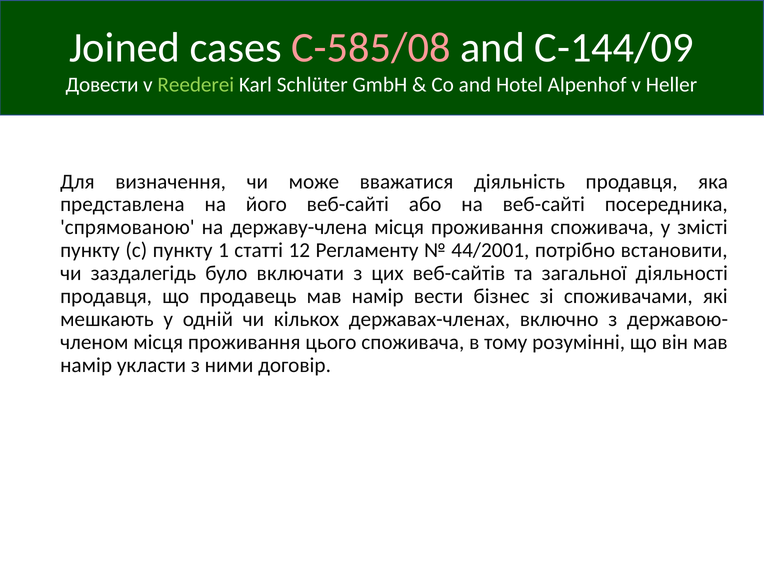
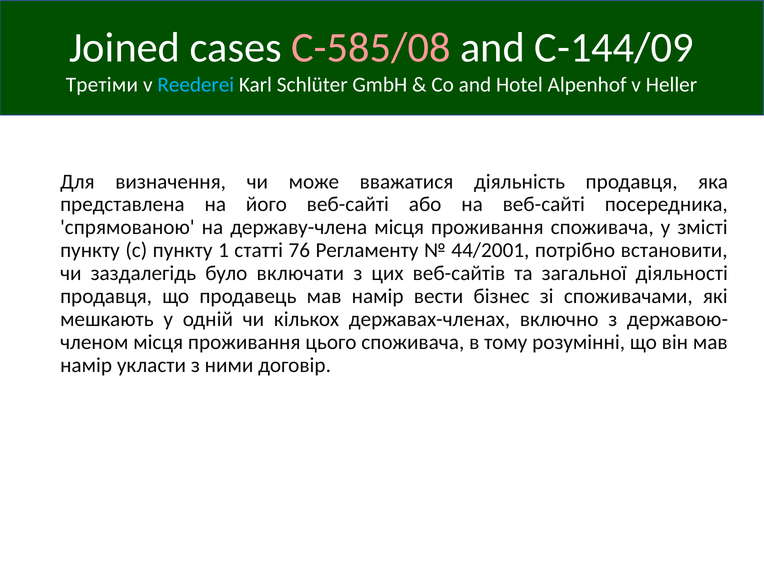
Довести: Довести -> Третіми (102, 85)
Reederei colour: light green -> light blue (196, 85)
12: 12 -> 76 (299, 250)
